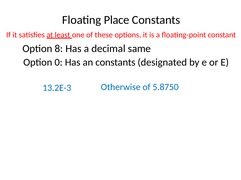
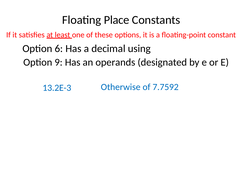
8: 8 -> 6 (59, 49)
same: same -> using (139, 49)
0: 0 -> 9 (59, 63)
an constants: constants -> operands (115, 63)
5.8750: 5.8750 -> 7.7592 (166, 87)
